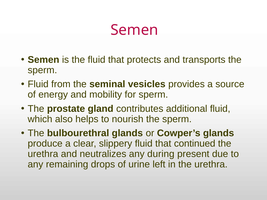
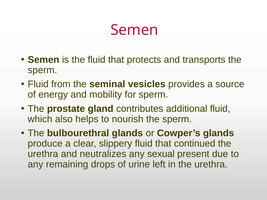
during: during -> sexual (161, 154)
